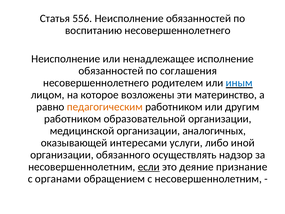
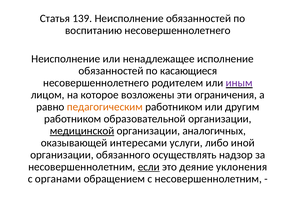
556: 556 -> 139 (82, 18)
соглашения: соглашения -> касающиеся (189, 71)
иным colour: blue -> purple (239, 83)
материнство: материнство -> ограничения (226, 95)
медицинской underline: none -> present (82, 131)
признание: признание -> уклонения (242, 167)
